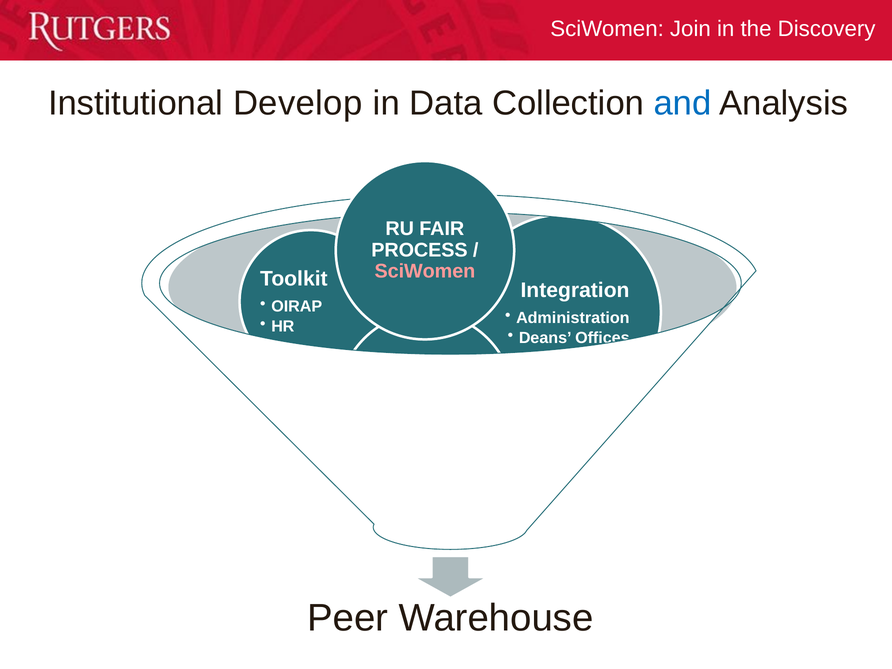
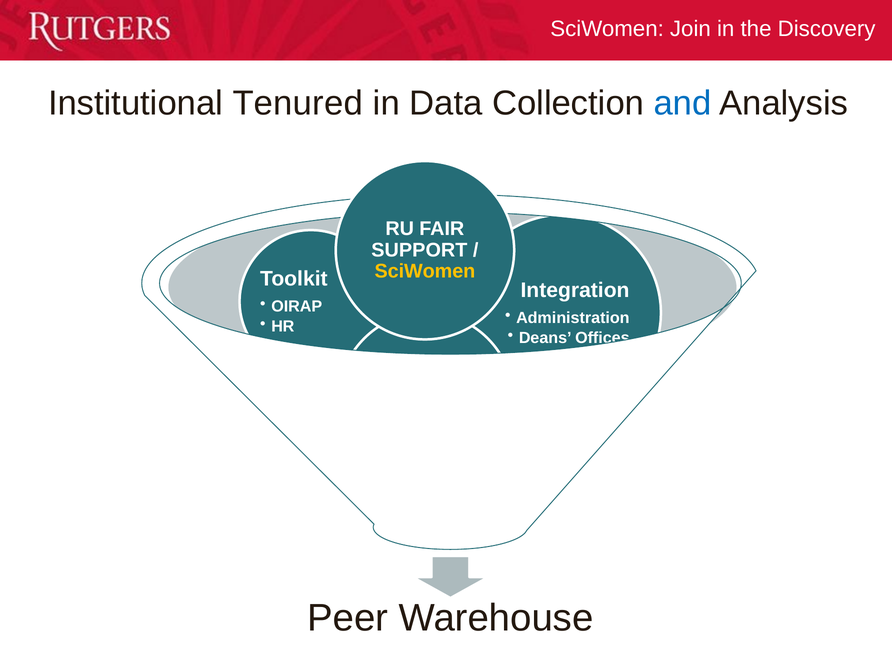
Develop: Develop -> Tenured (298, 103)
PROCESS: PROCESS -> SUPPORT (419, 250)
SciWomen colour: pink -> yellow (425, 271)
